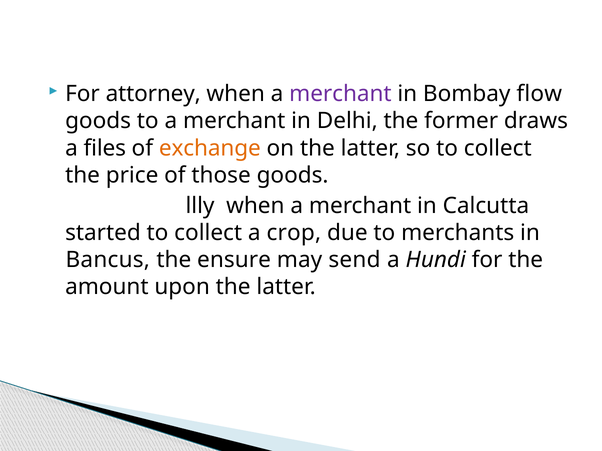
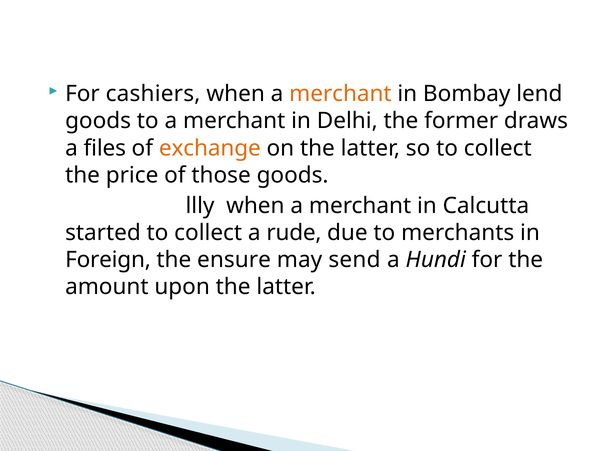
attorney: attorney -> cashiers (153, 94)
merchant colour: purple -> orange (340, 94)
flow: flow -> lend (539, 94)
crop: crop -> rude (294, 233)
Bancus: Bancus -> Foreign (108, 260)
